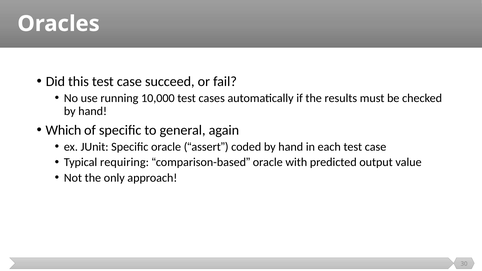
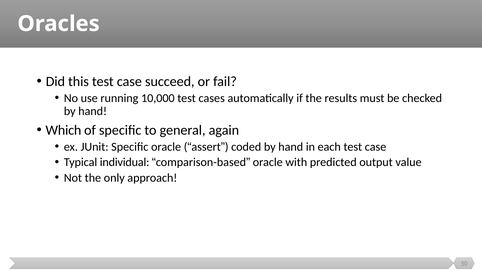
requiring: requiring -> individual (125, 162)
